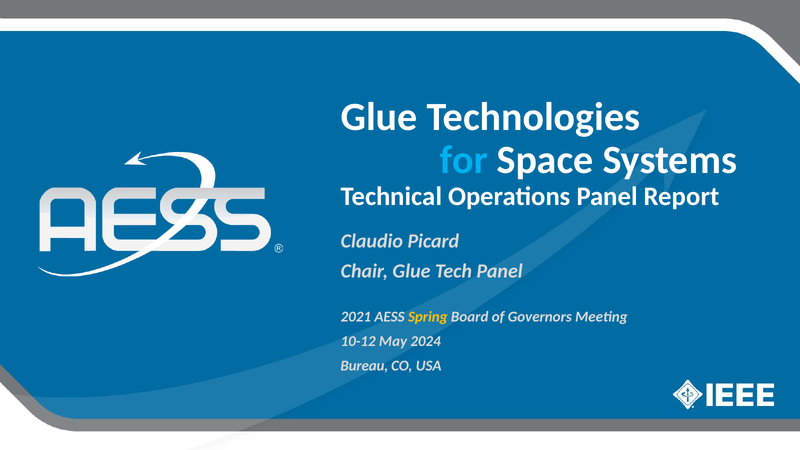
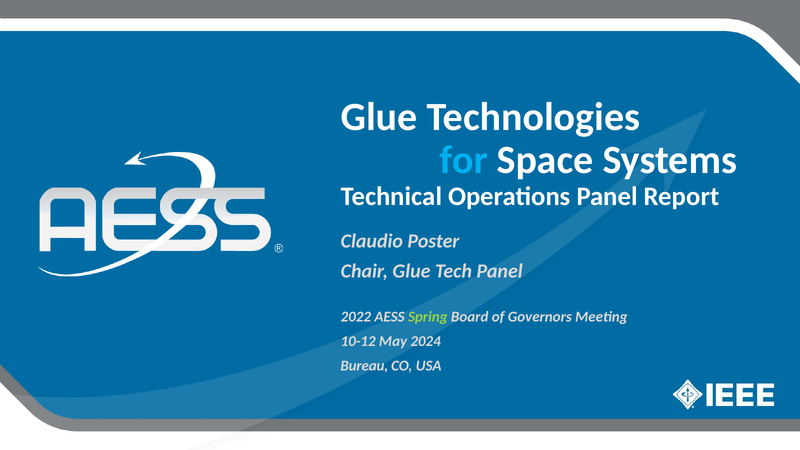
Picard: Picard -> Poster (433, 241)
2021: 2021 -> 2022 (356, 317)
Spring colour: yellow -> light green (428, 317)
